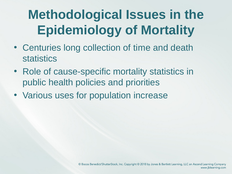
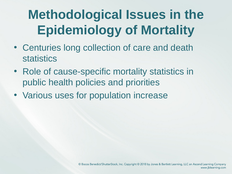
time: time -> care (142, 48)
